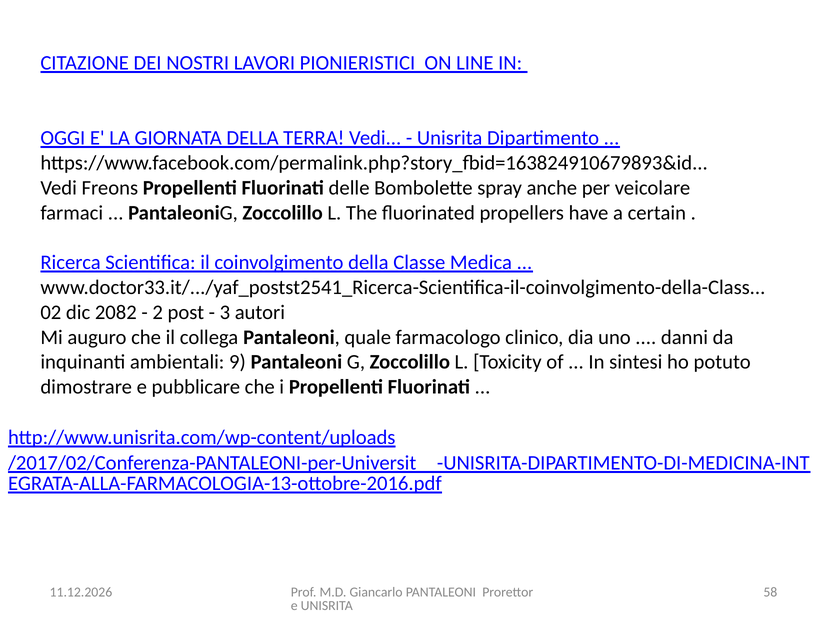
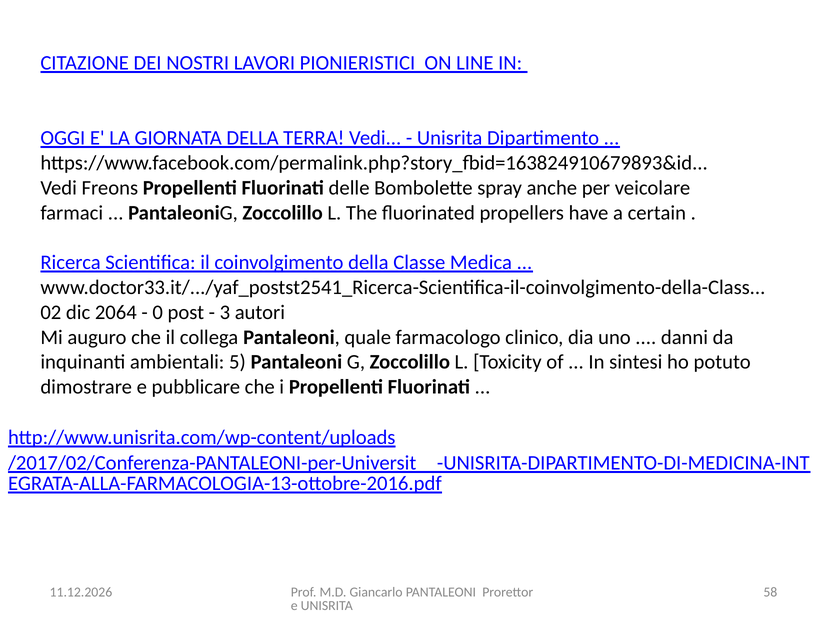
2082: 2082 -> 2064 (116, 313)
2: 2 -> 0 (158, 313)
9: 9 -> 5 (237, 362)
